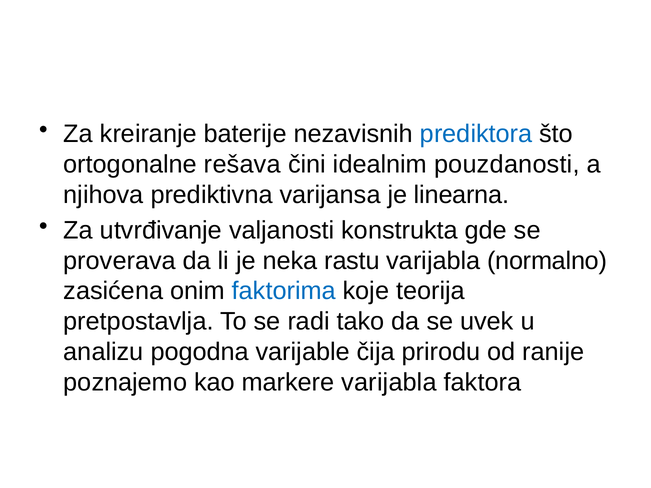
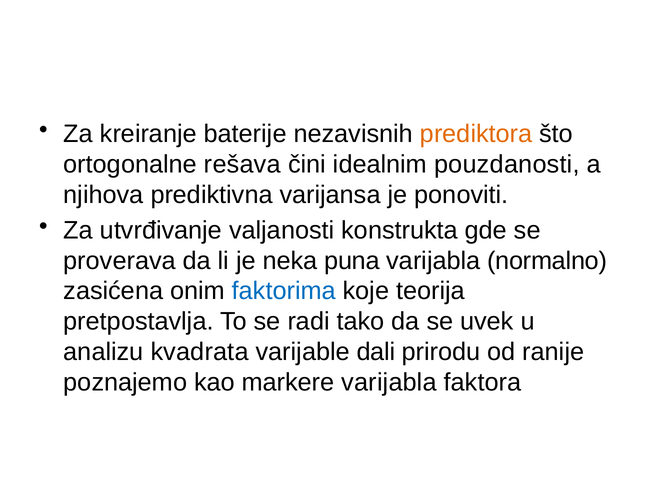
prediktora colour: blue -> orange (476, 134)
linearna: linearna -> ponoviti (461, 195)
rastu: rastu -> puna (352, 261)
pogodna: pogodna -> kvadrata (200, 352)
čija: čija -> dali (376, 352)
